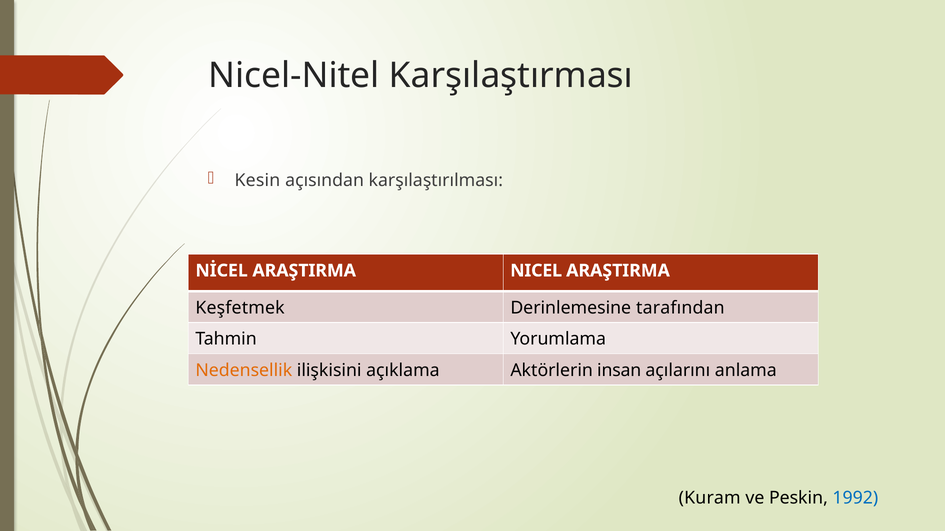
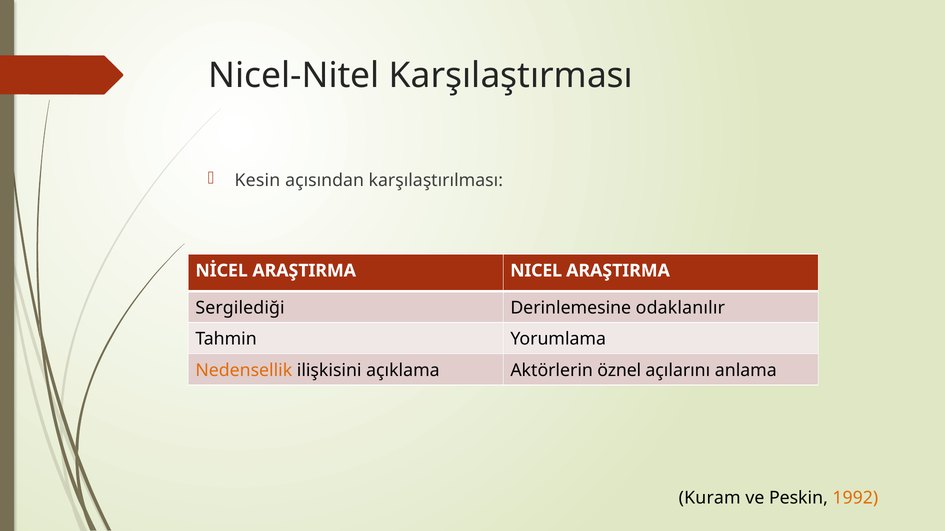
Keşfetmek: Keşfetmek -> Sergilediği (240, 308)
tarafından: tarafından -> odaklanılır (680, 308)
insan: insan -> öznel (619, 371)
1992 colour: blue -> orange (855, 499)
